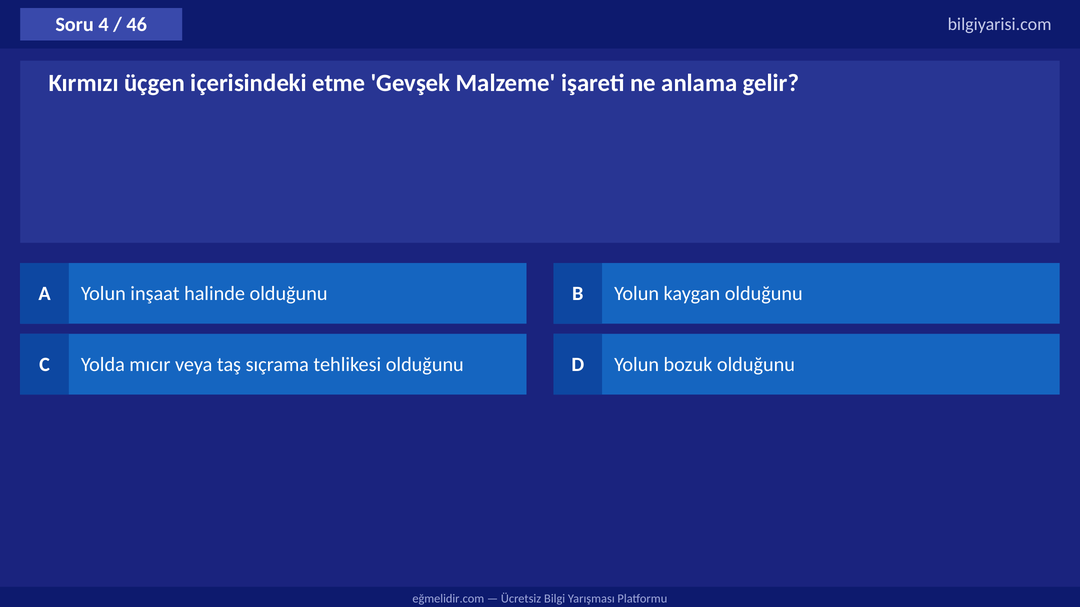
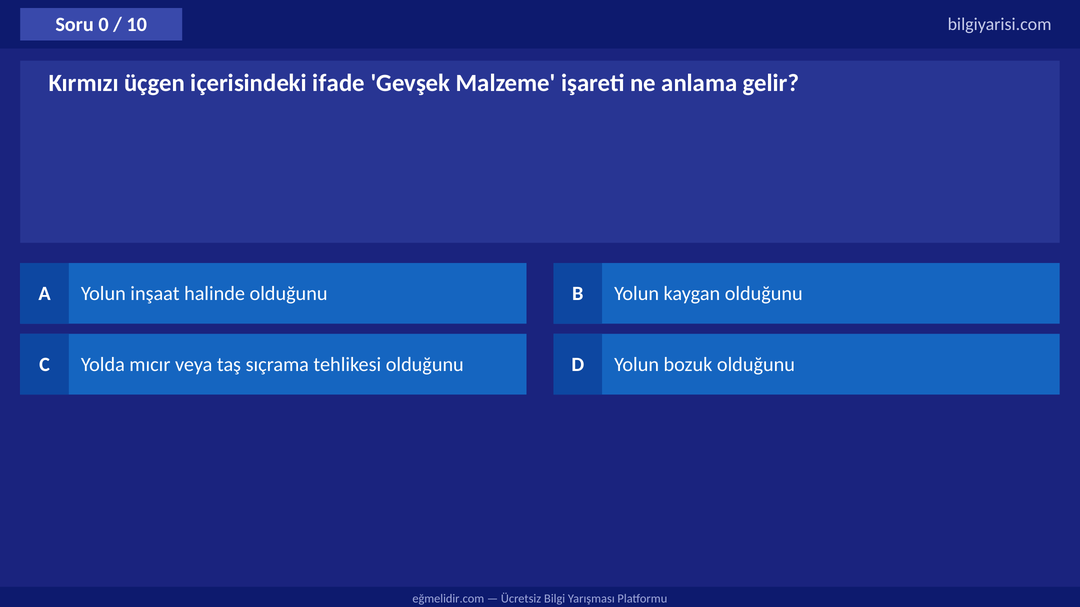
4: 4 -> 0 (104, 25)
46: 46 -> 10 (137, 25)
etme: etme -> ifade (339, 83)
